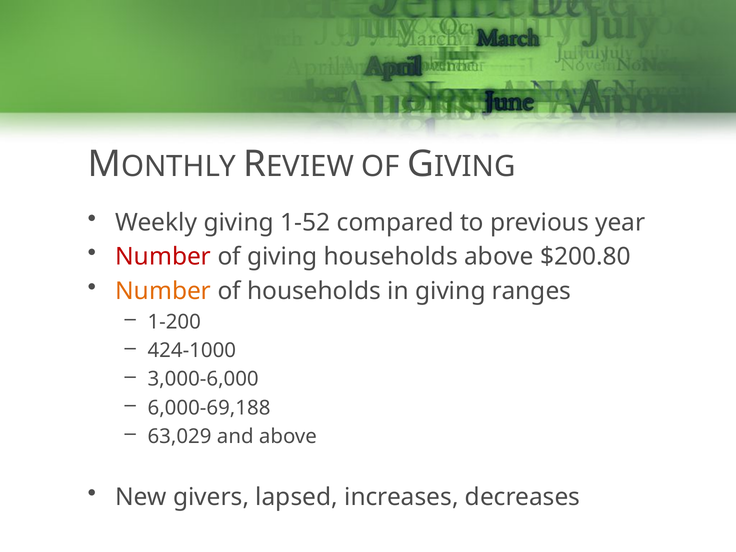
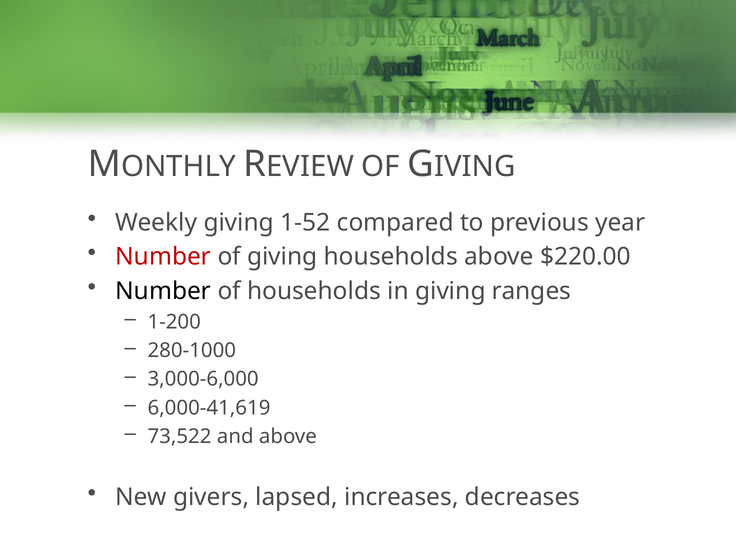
$200.80: $200.80 -> $220.00 (585, 257)
Number colour: orange -> black (163, 291)
424-1000: 424-1000 -> 280-1000 (192, 351)
6,000-69,188: 6,000-69,188 -> 6,000-41,619 (209, 408)
63,029: 63,029 -> 73,522 (180, 437)
